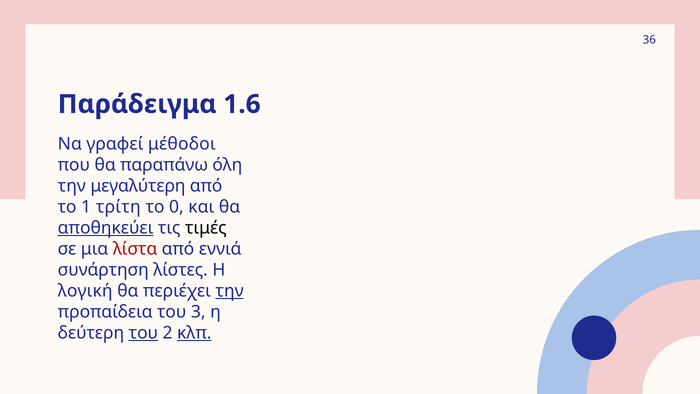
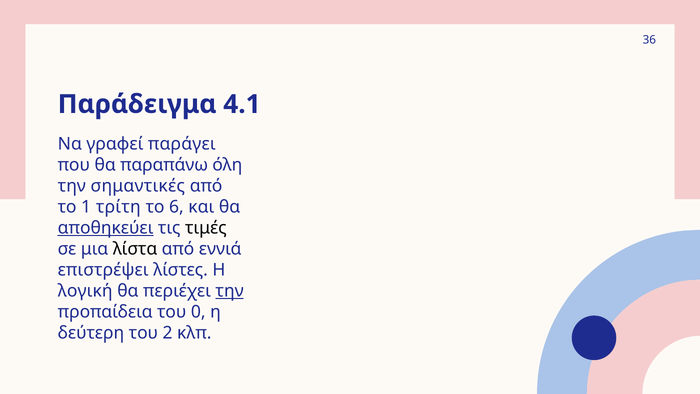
1.6: 1.6 -> 4.1 (242, 104)
μέθοδοι: μέθοδοι -> παράγει (182, 144)
μεγαλύτερη: μεγαλύτερη -> σημαντικές (138, 186)
0: 0 -> 6 (176, 207)
λίστα colour: red -> black (135, 249)
συνάρτηση: συνάρτηση -> επιστρέψει (103, 270)
3: 3 -> 0 (198, 312)
του underline: present -> none (143, 333)
κλπ underline: present -> none (194, 333)
